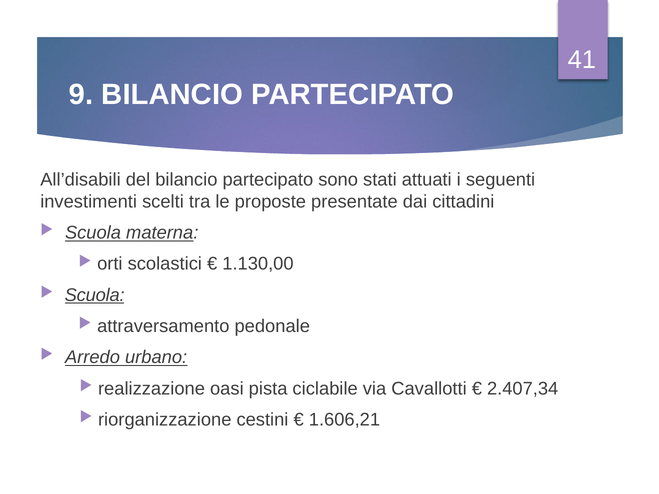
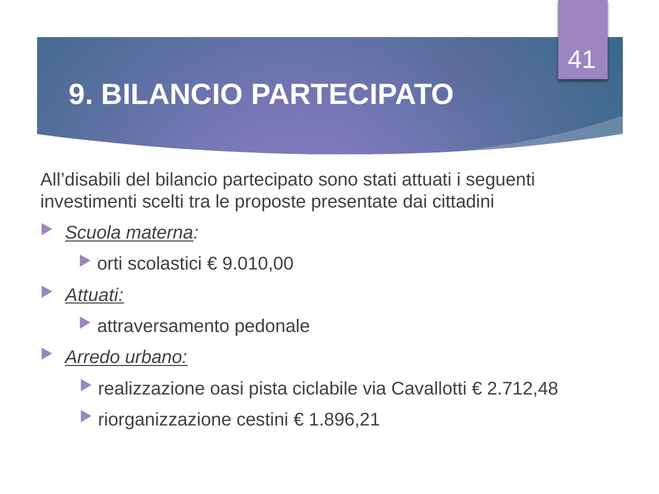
1.130,00: 1.130,00 -> 9.010,00 (258, 264)
Scuola: Scuola -> Attuati (94, 295)
2.407,34: 2.407,34 -> 2.712,48 (523, 389)
1.606,21: 1.606,21 -> 1.896,21 (344, 420)
